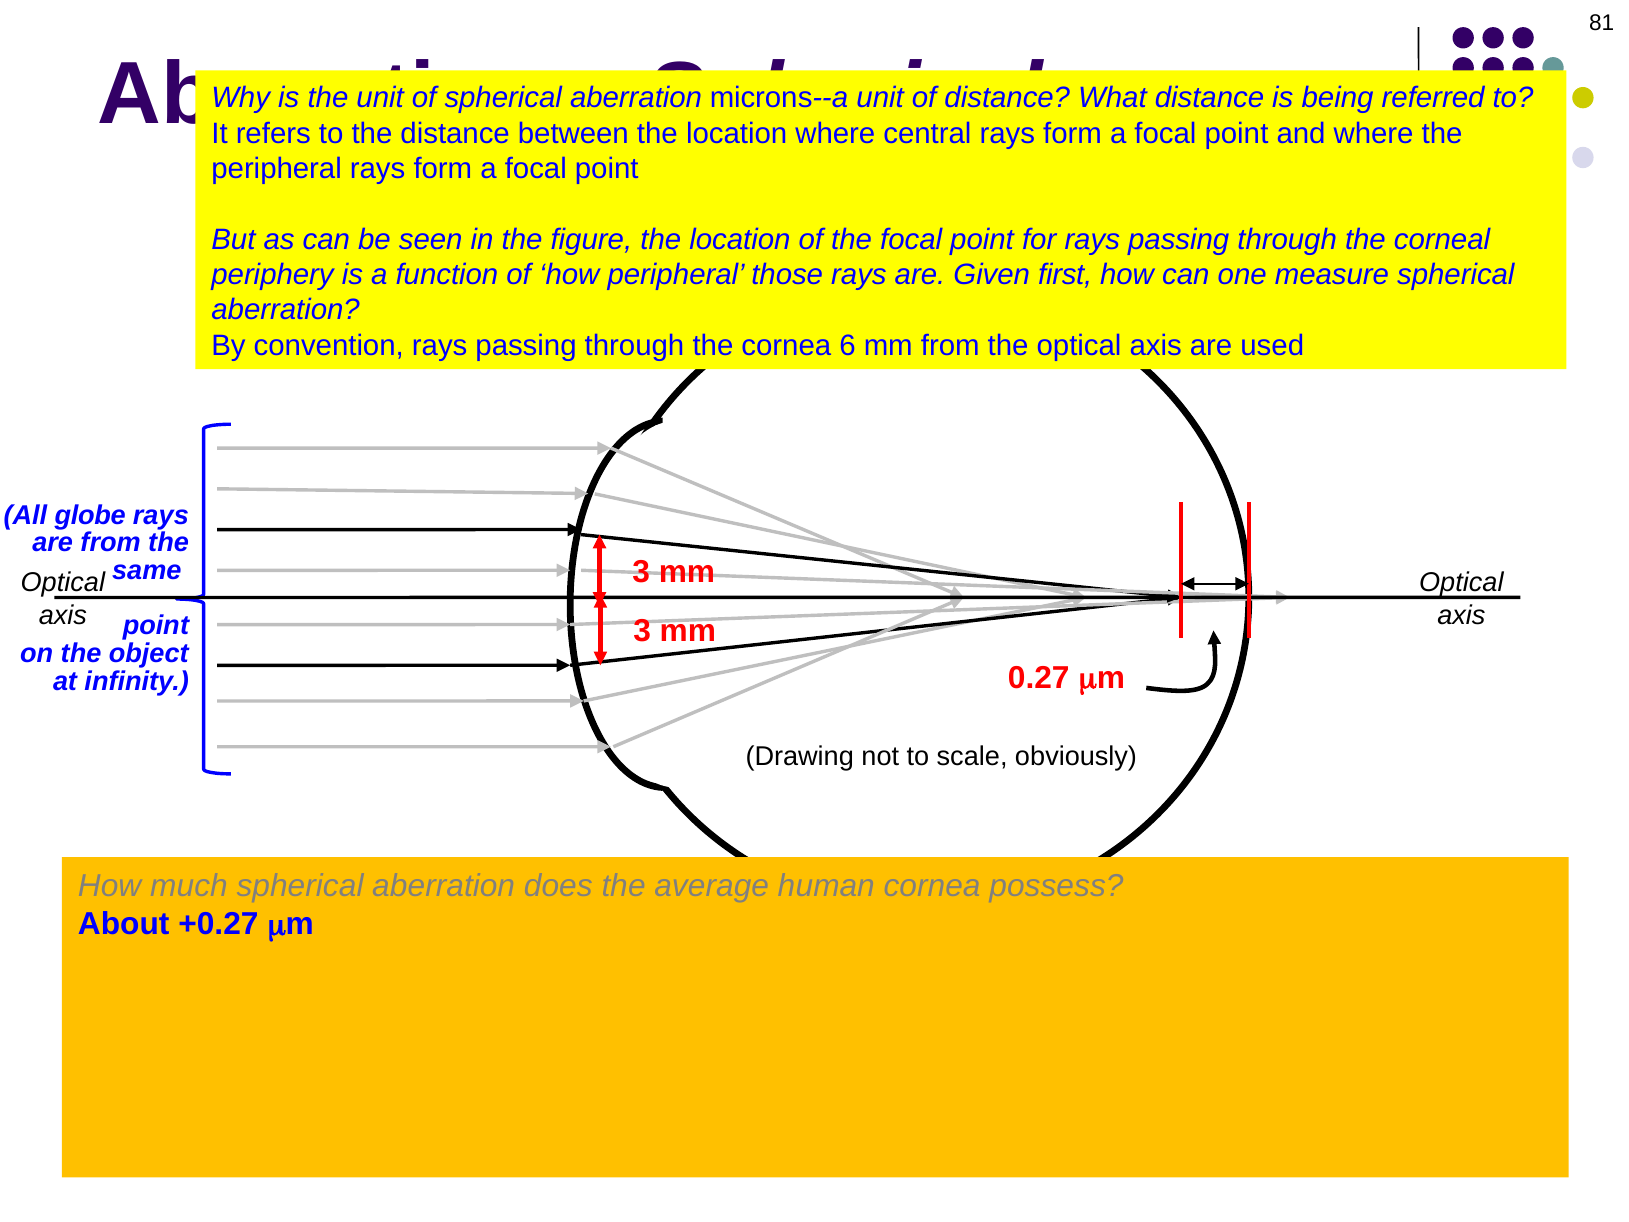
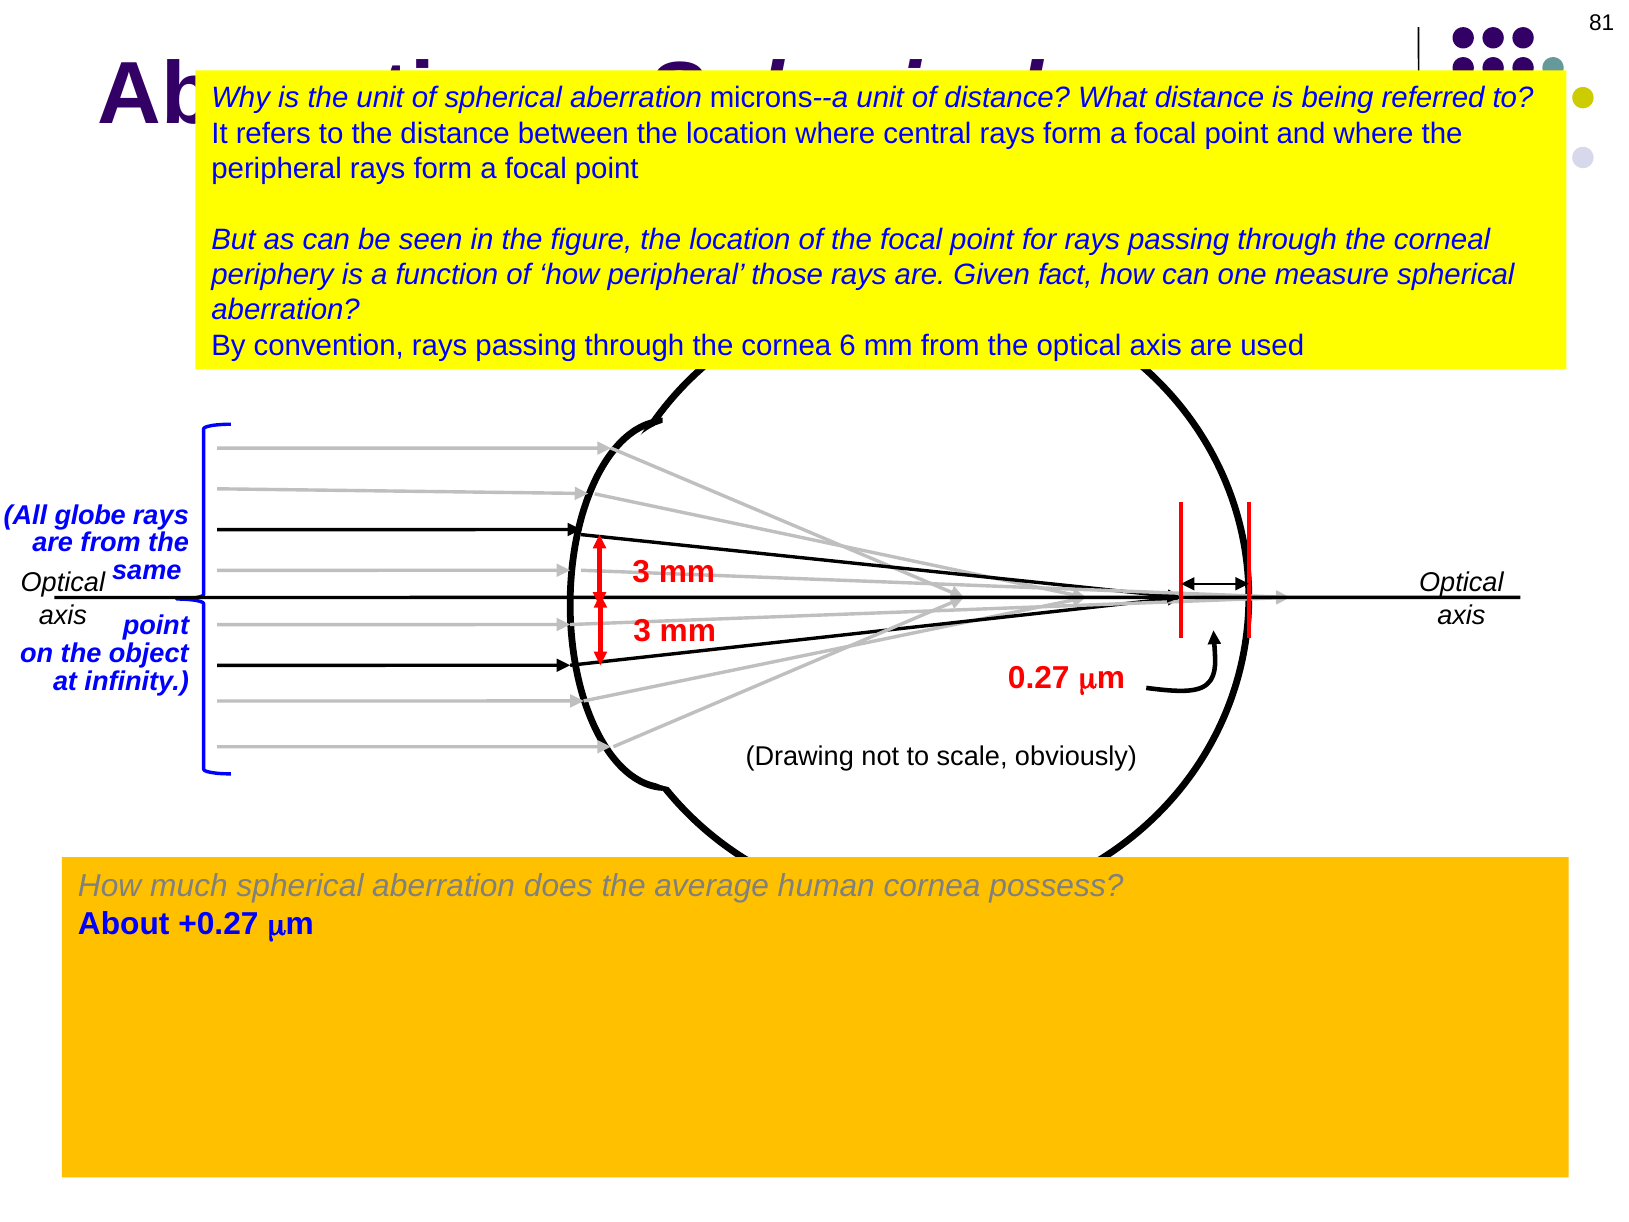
first: first -> fact (1065, 275)
